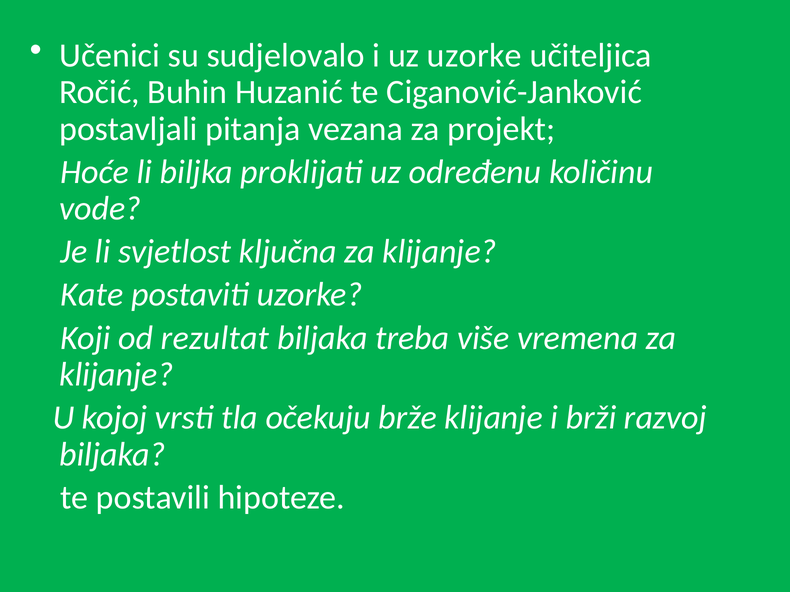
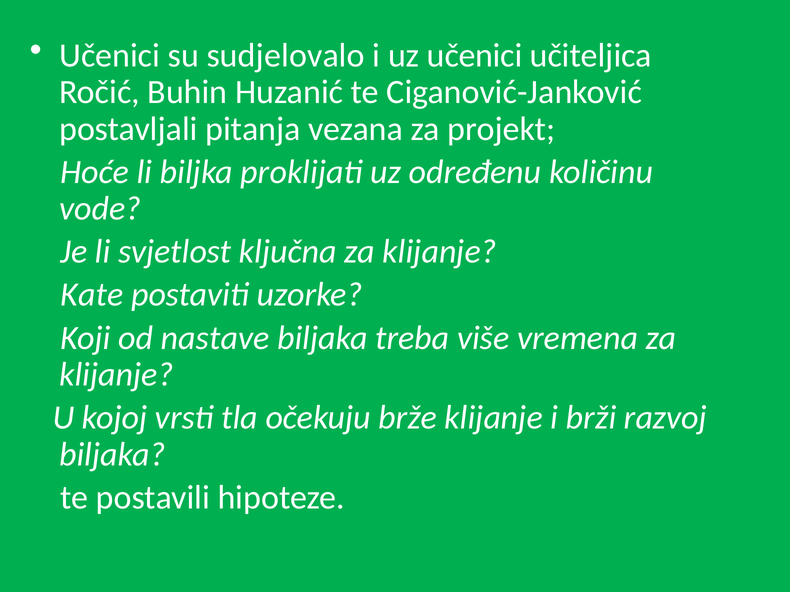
uz uzorke: uzorke -> učenici (475, 55)
rezultat: rezultat -> nastave (215, 338)
